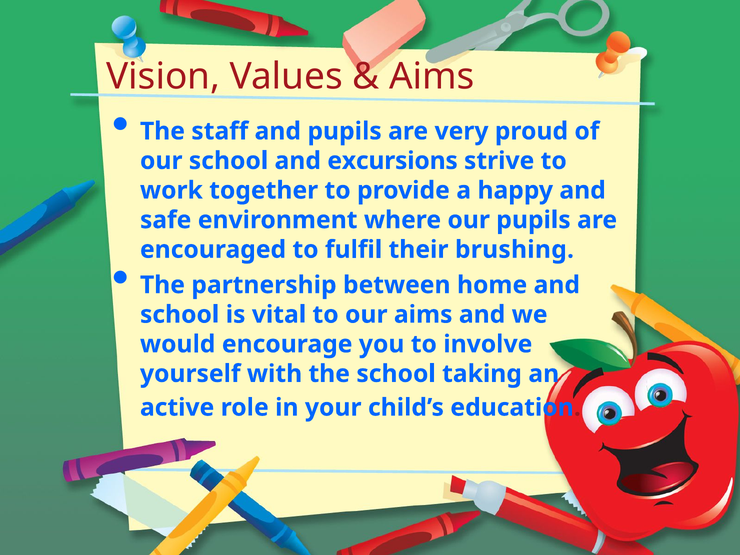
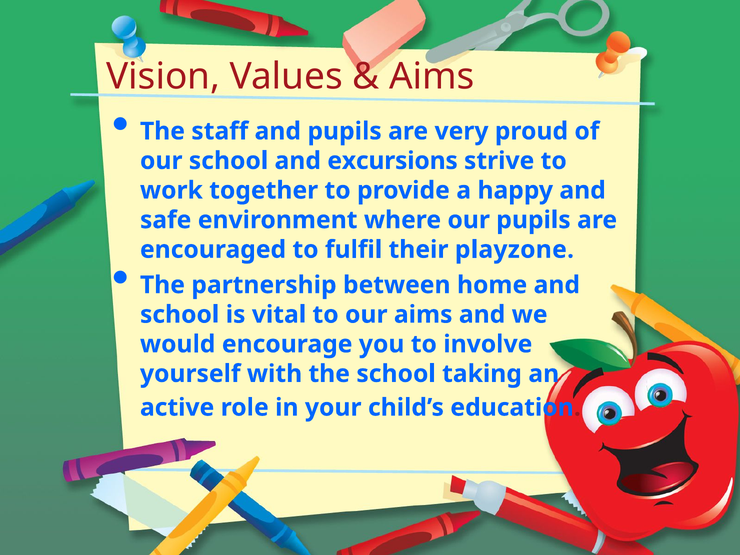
brushing: brushing -> playzone (514, 250)
